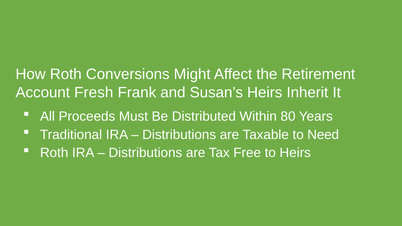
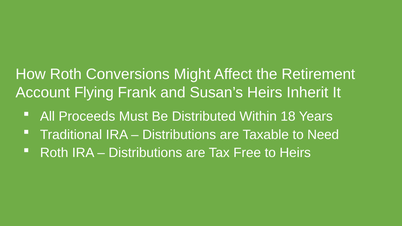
Fresh: Fresh -> Flying (94, 92)
80: 80 -> 18 (288, 117)
